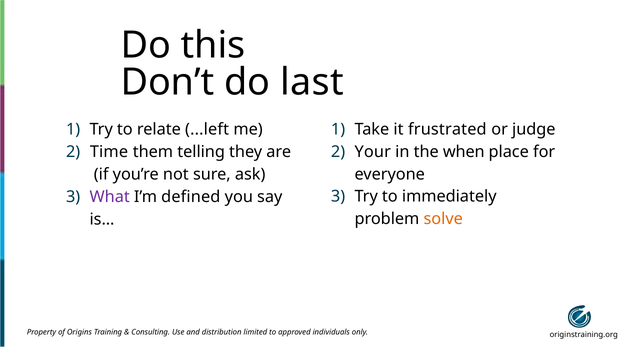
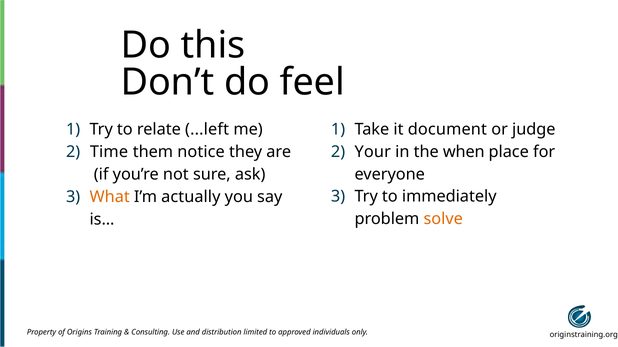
last: last -> feel (312, 82)
frustrated: frustrated -> document (447, 130)
telling: telling -> notice (201, 152)
What colour: purple -> orange (110, 197)
defined: defined -> actually (191, 197)
